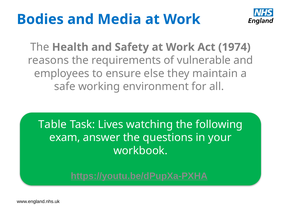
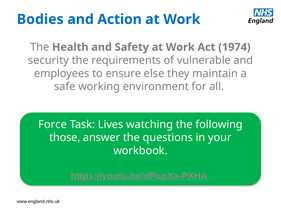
Media: Media -> Action (120, 19)
reasons: reasons -> security (48, 60)
Table: Table -> Force (53, 124)
exam: exam -> those (65, 137)
